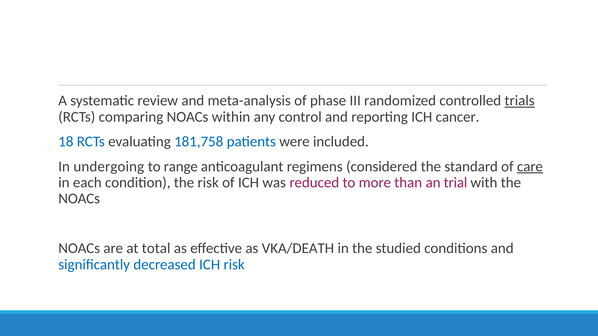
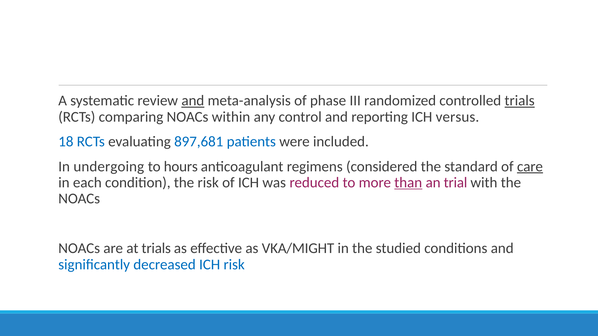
and underline: none -> present (193, 101)
cancer: cancer -> versus (457, 117)
181,758: 181,758 -> 897,681 (199, 142)
range: range -> hours (181, 167)
than underline: none -> present (408, 183)
at total: total -> trials (156, 249)
VKA/DEATH: VKA/DEATH -> VKA/MIGHT (298, 249)
